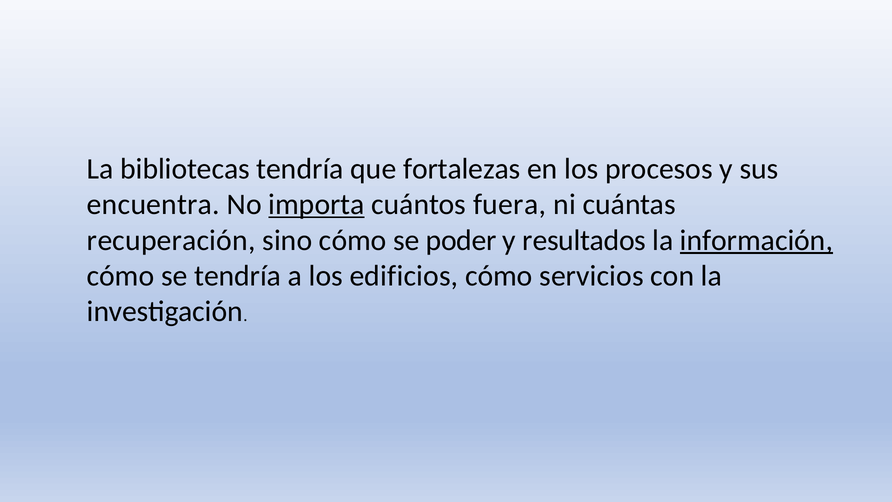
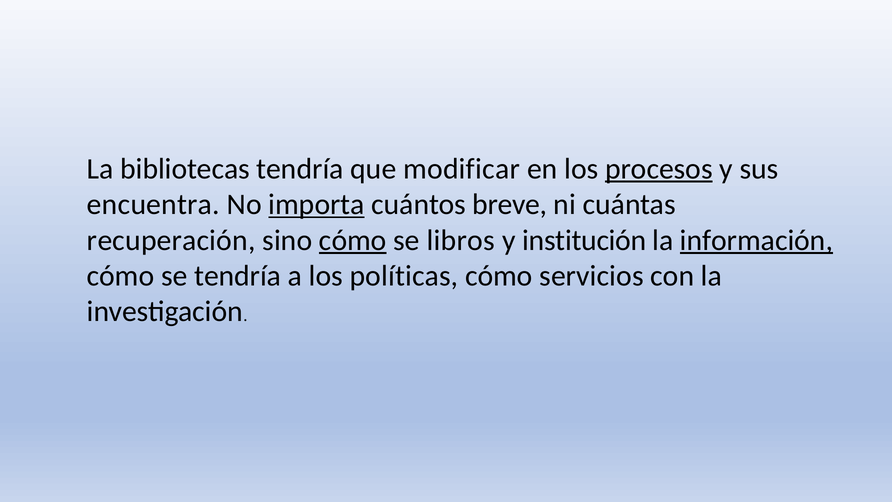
fortalezas: fortalezas -> modificar (462, 169)
procesos underline: none -> present (659, 169)
fuera: fuera -> breve (510, 204)
cómo underline: none -> present (353, 240)
poder: poder -> libros (461, 240)
resultados: resultados -> institución (584, 240)
edificios: edificios -> políticas (404, 276)
